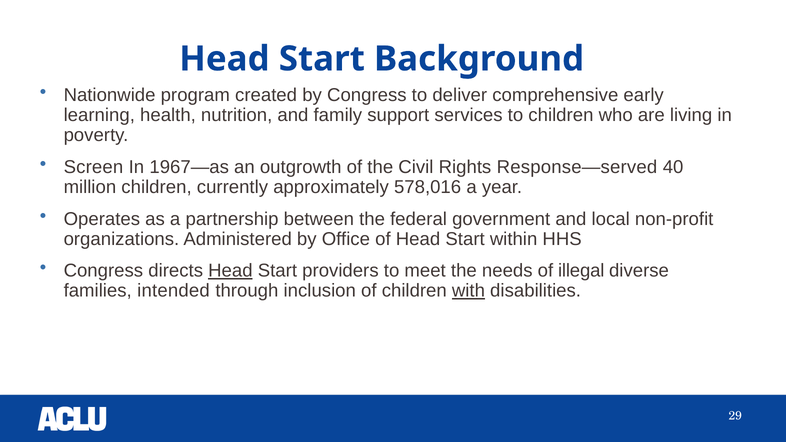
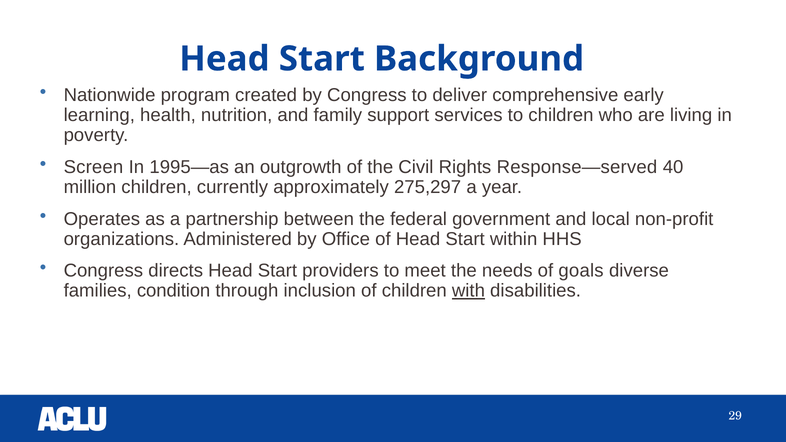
1967—as: 1967—as -> 1995—as (189, 167)
578,016: 578,016 -> 275,297 (428, 187)
Head underline: present -> none (230, 271)
illegal: illegal -> goals (581, 271)
intended: intended -> condition (174, 291)
